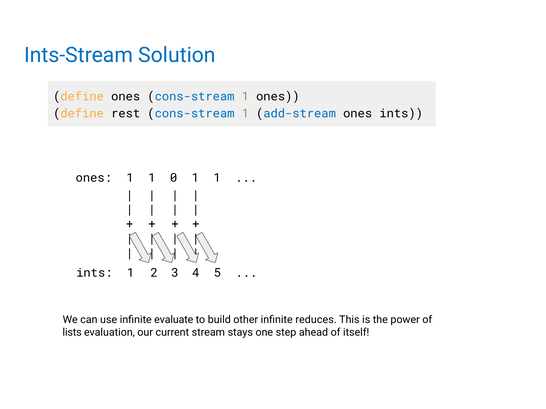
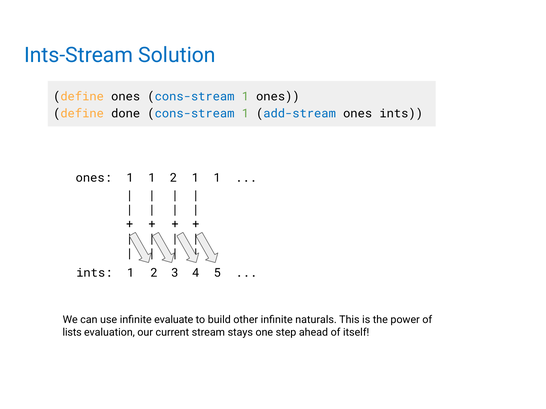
rest: rest -> done (126, 113)
1 0: 0 -> 2 (174, 178)
reduces: reduces -> naturals (316, 320)
